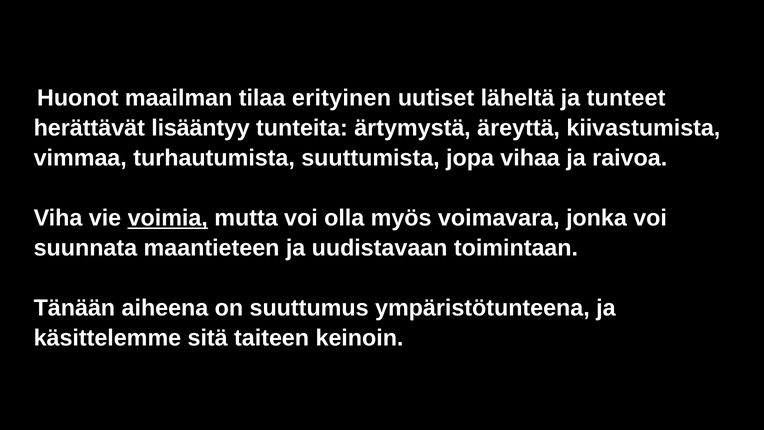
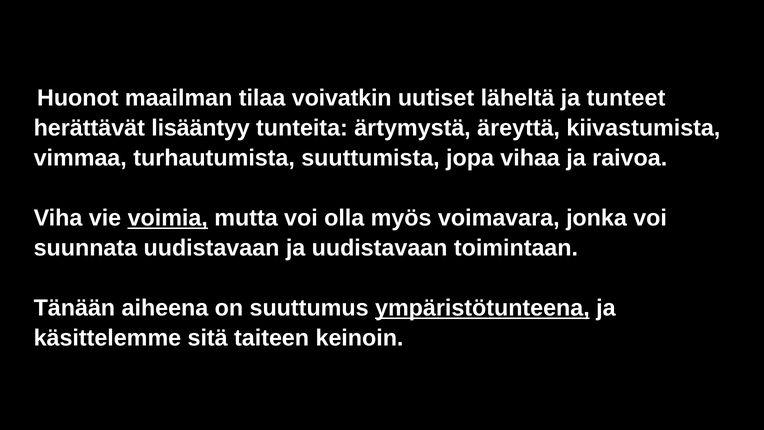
erityinen: erityinen -> voivatkin (342, 98)
suunnata maantieteen: maantieteen -> uudistavaan (212, 248)
ympäristötunteena underline: none -> present (482, 308)
